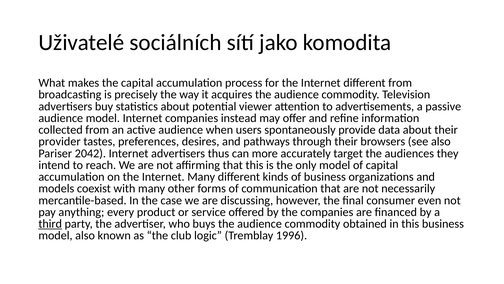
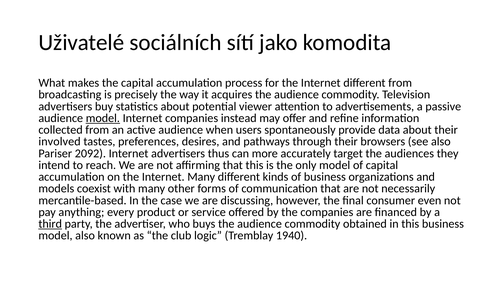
model underline: none -> present (103, 118)
provider: provider -> involved (60, 141)
2042: 2042 -> 2092 (90, 153)
1996: 1996 -> 1940 (292, 235)
